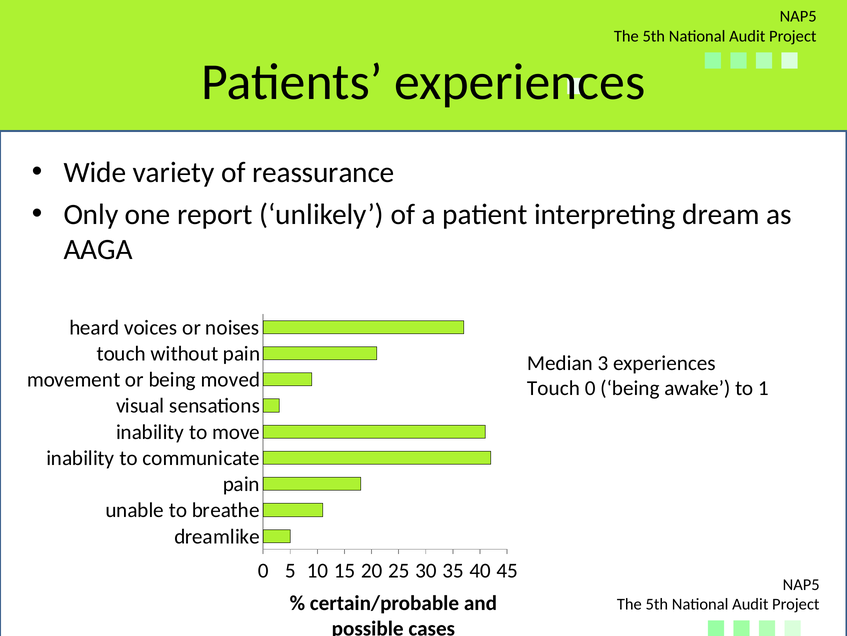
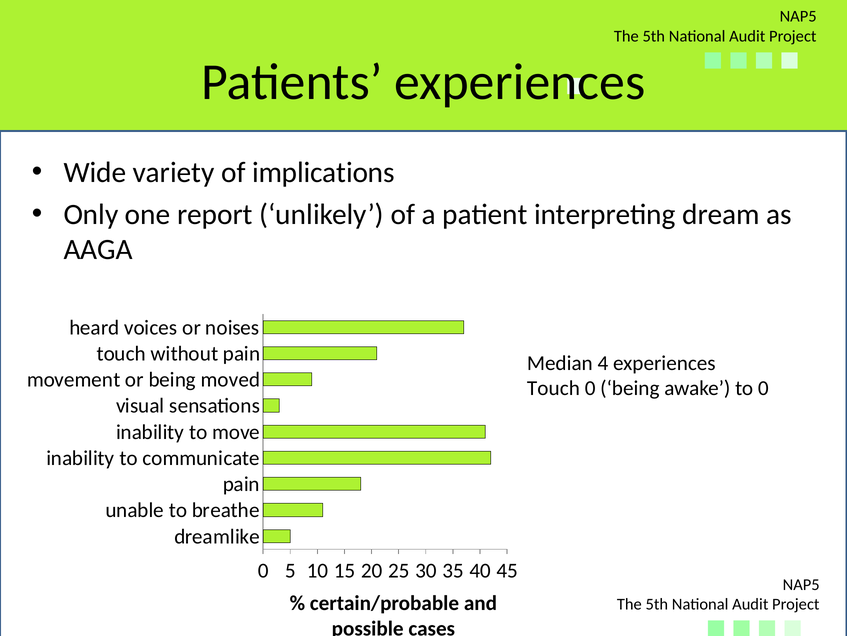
reassurance: reassurance -> implications (323, 172)
3: 3 -> 4 (603, 363)
to 1: 1 -> 0 (763, 388)
